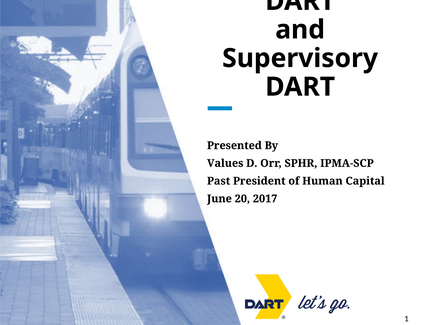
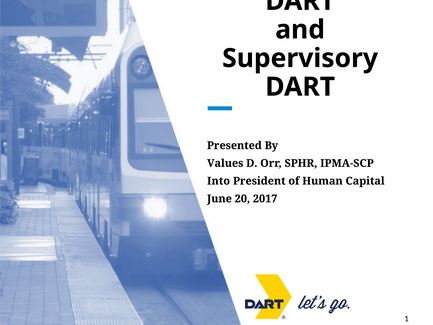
Past: Past -> Into (219, 181)
